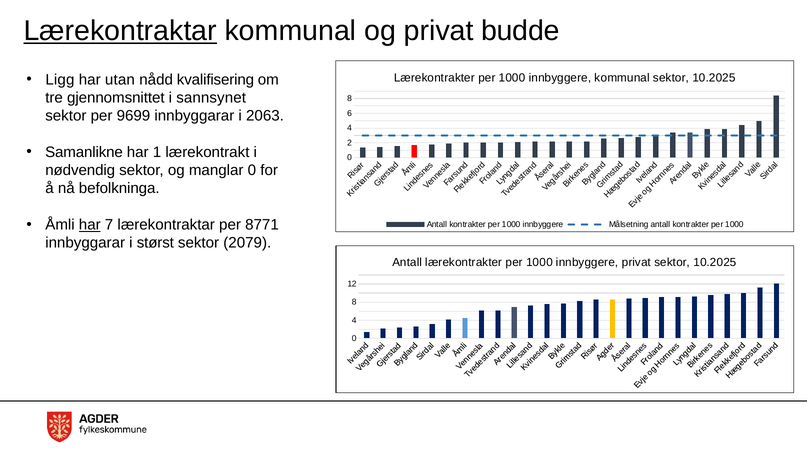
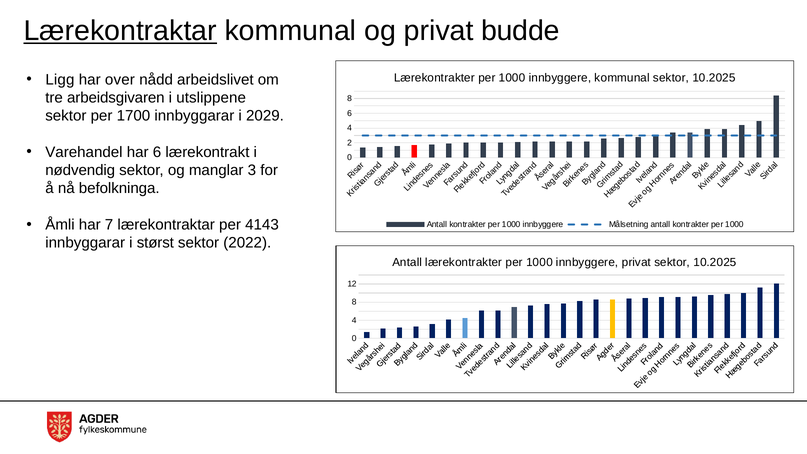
utan: utan -> over (120, 80)
kvalifisering: kvalifisering -> arbeidslivet (215, 80)
gjennomsnittet: gjennomsnittet -> arbeidsgivaren (116, 98)
sannsynet: sannsynet -> utslippene (211, 98)
9699: 9699 -> 1700 (133, 116)
2063: 2063 -> 2029 (265, 116)
Samanlikne: Samanlikne -> Varehandel (84, 152)
har 1: 1 -> 6 (157, 152)
manglar 0: 0 -> 3 (252, 170)
har underline: present -> none (90, 225)
8771: 8771 -> 4143 (262, 225)
2079: 2079 -> 2022 (247, 243)
